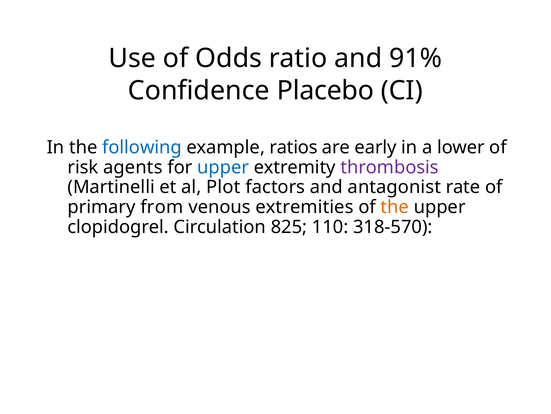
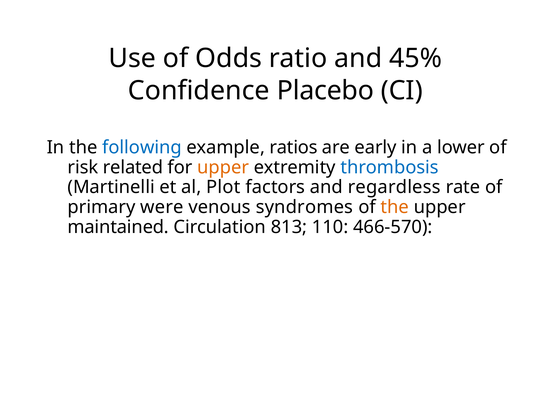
91%: 91% -> 45% (416, 58)
agents: agents -> related (133, 167)
upper colour: blue -> orange (223, 167)
thrombosis colour: purple -> blue (390, 167)
antagonist: antagonist -> regardless (394, 187)
from: from -> were (162, 207)
extremities: extremities -> syndromes (304, 207)
clopidogrel: clopidogrel -> maintained (118, 227)
825: 825 -> 813 (289, 227)
318-570: 318-570 -> 466-570 (393, 227)
